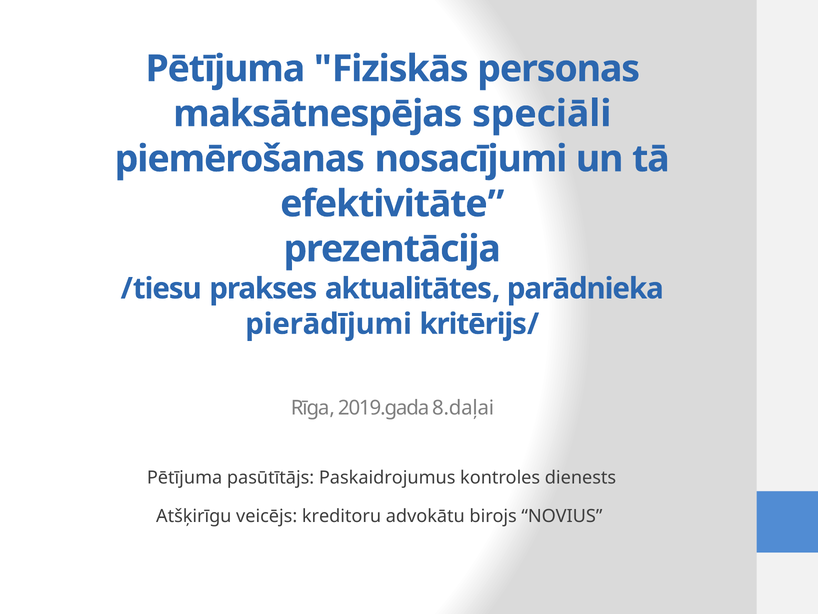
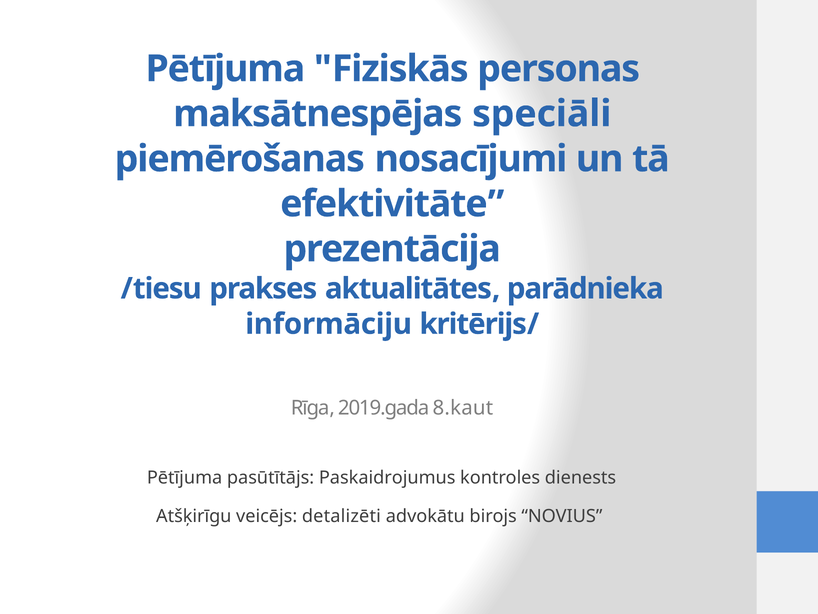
pierādījumi: pierādījumi -> informāciju (329, 324)
8.daļai: 8.daļai -> 8.kaut (463, 408)
kreditoru: kreditoru -> detalizēti (341, 516)
